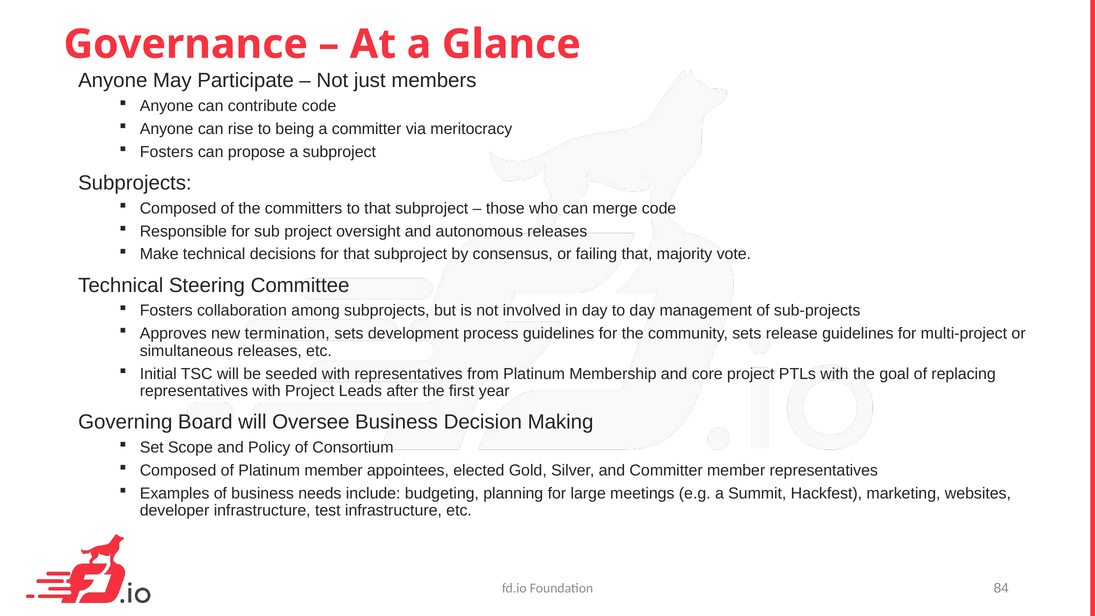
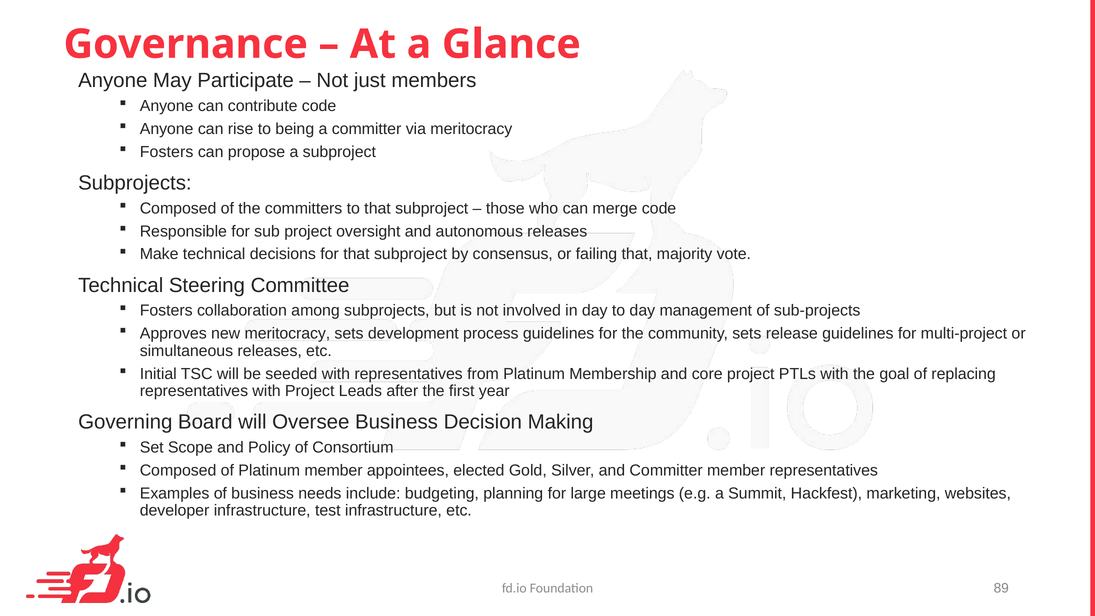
new termination: termination -> meritocracy (287, 334)
84: 84 -> 89 (1001, 588)
